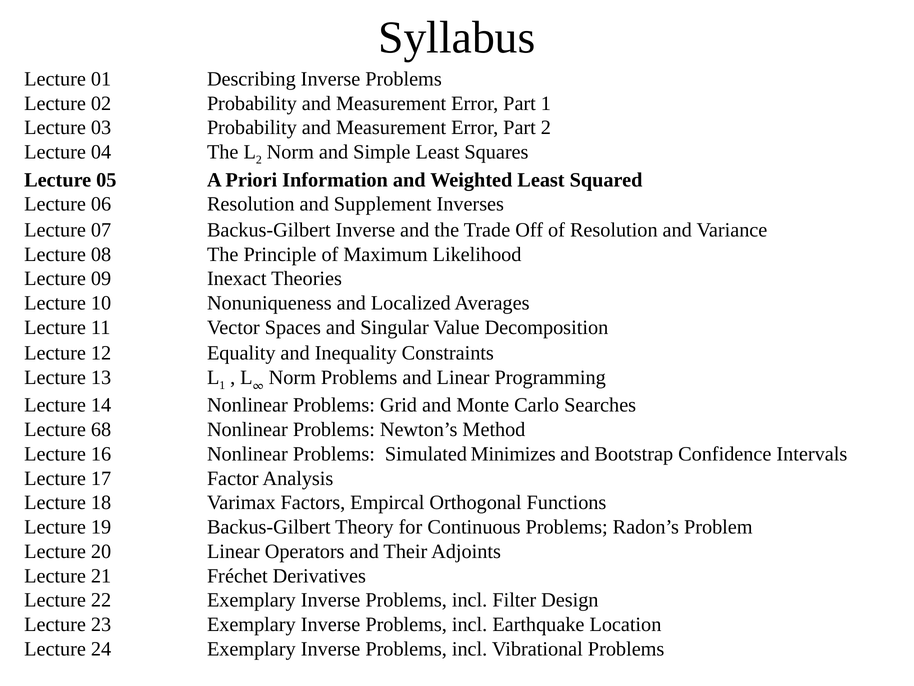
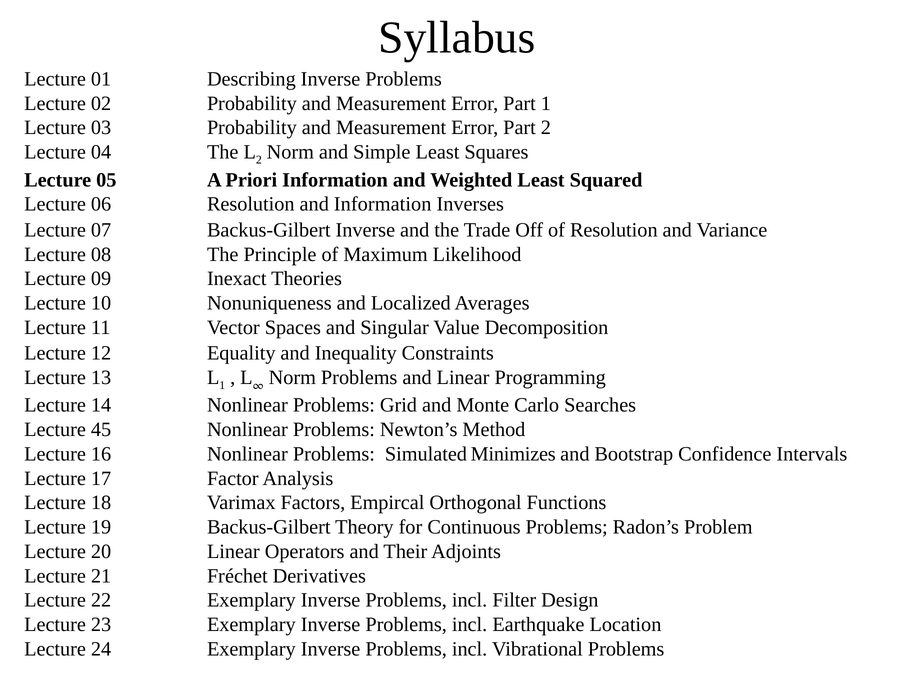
and Supplement: Supplement -> Information (383, 204)
68: 68 -> 45 (101, 429)
